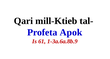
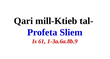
Apok: Apok -> Sliem (71, 32)
